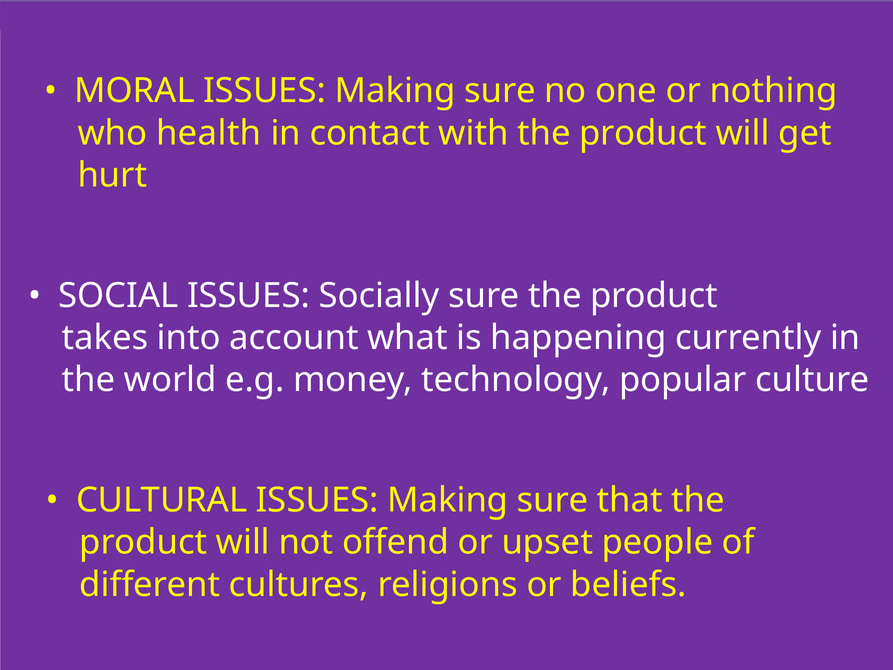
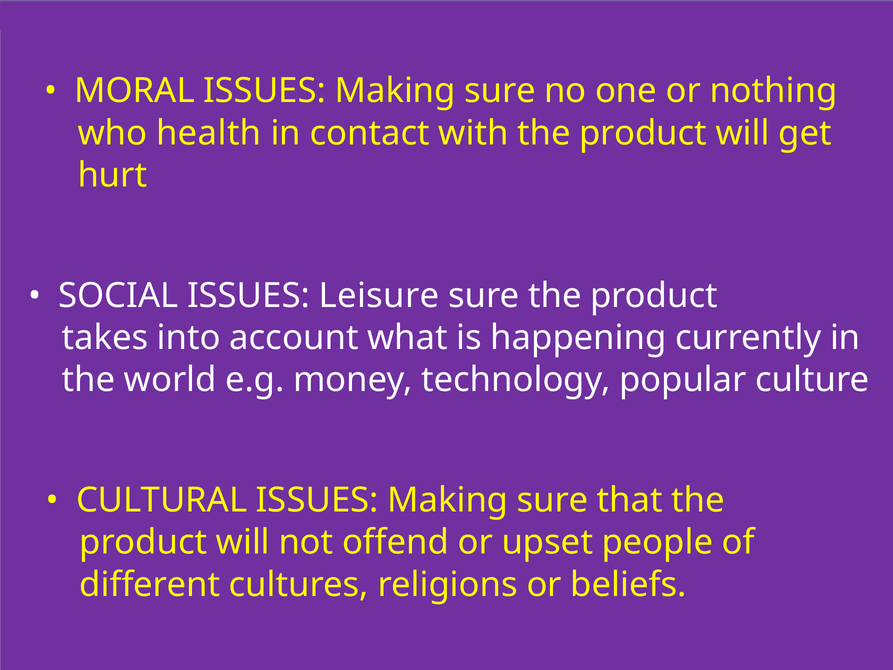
Socially: Socially -> Leisure (379, 296)
